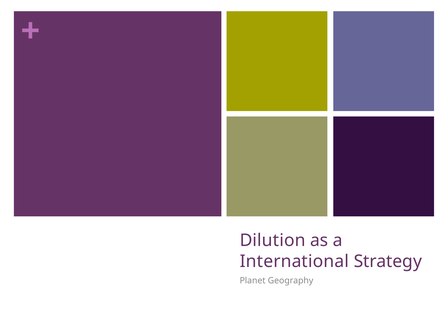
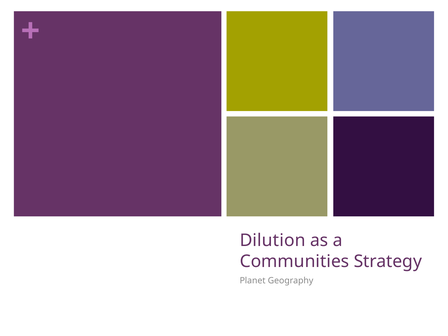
International: International -> Communities (294, 261)
